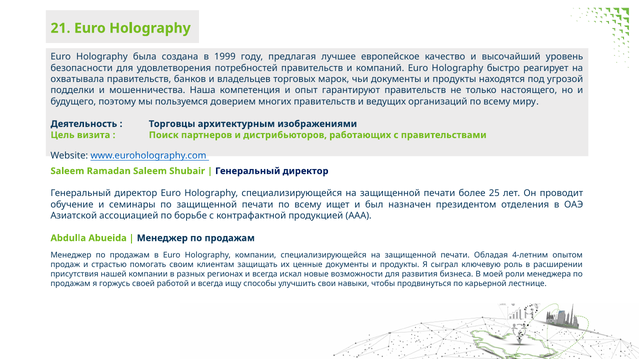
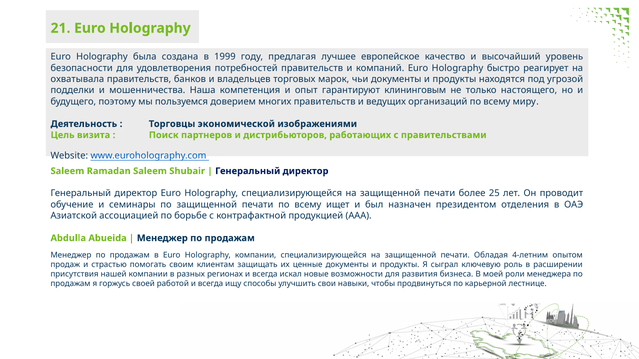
гарантируют правительств: правительств -> клининговым (415, 90)
архитектурным: архитектурным -> экономической (236, 124)
